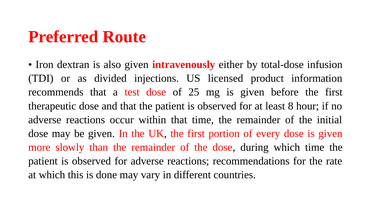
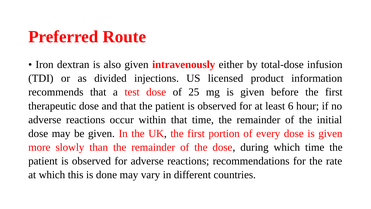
8: 8 -> 6 (291, 106)
